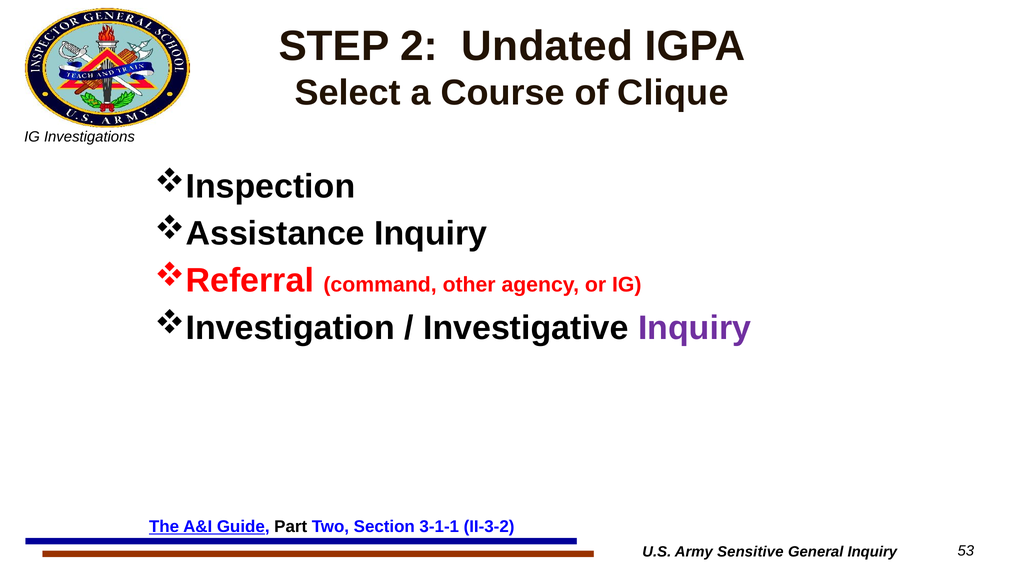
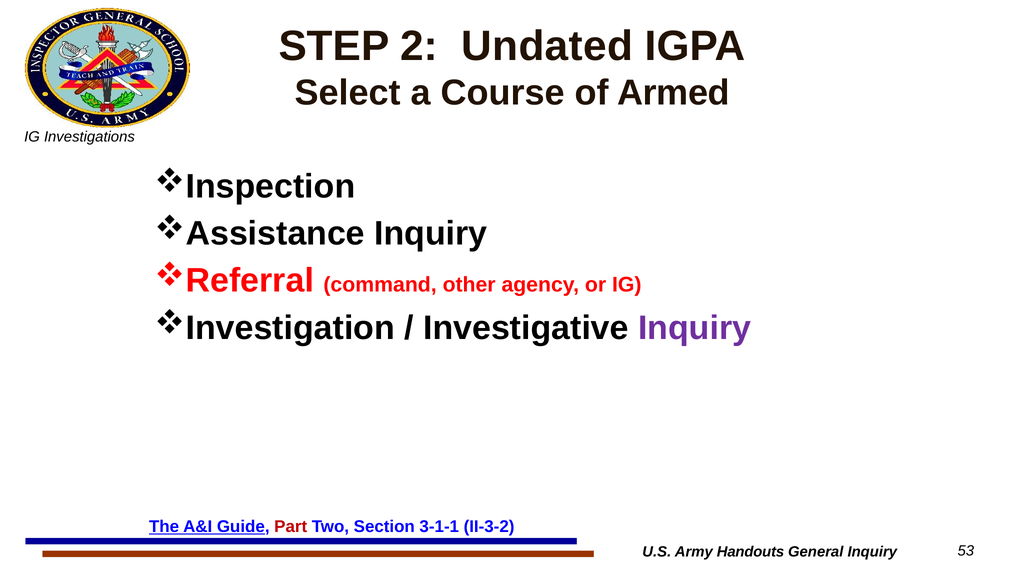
Clique: Clique -> Armed (673, 93)
Part colour: black -> red (291, 526)
Sensitive: Sensitive -> Handouts (751, 551)
